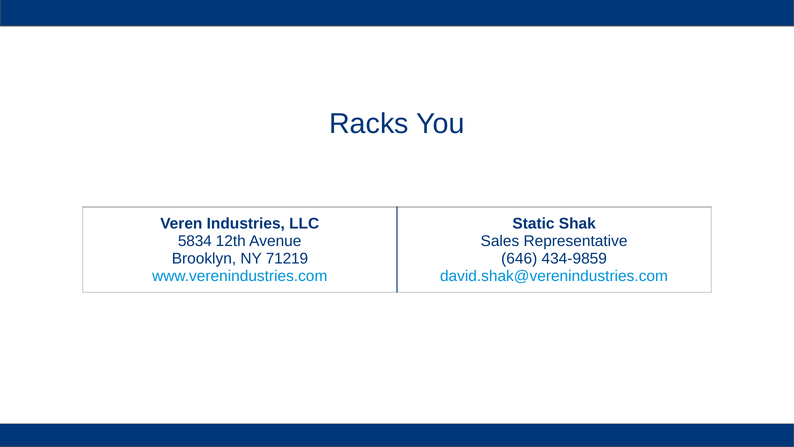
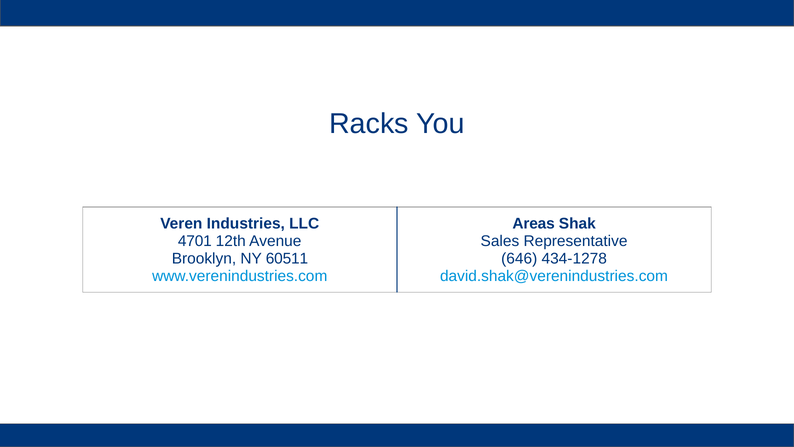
Static: Static -> Areas (534, 224)
5834: 5834 -> 4701 (195, 241)
71219: 71219 -> 60511 (287, 258)
434-9859: 434-9859 -> 434-1278 (574, 258)
